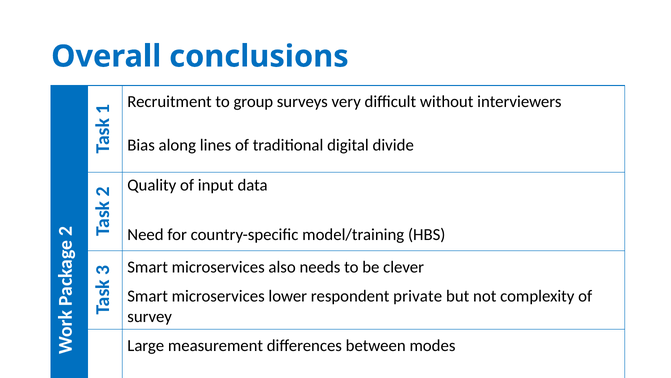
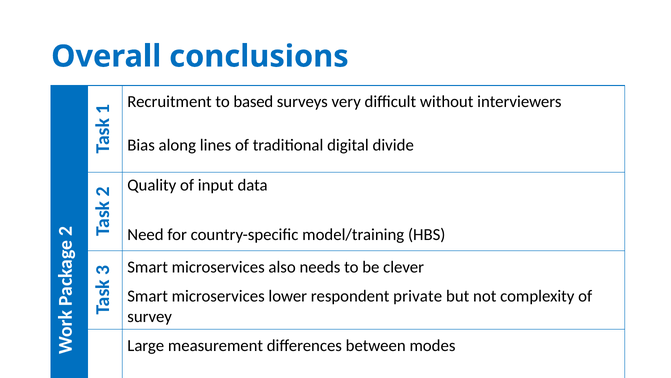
group: group -> based (253, 102)
